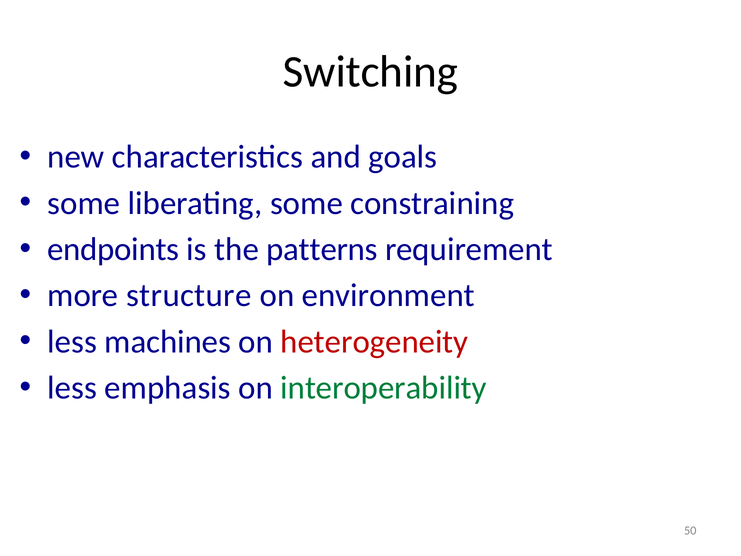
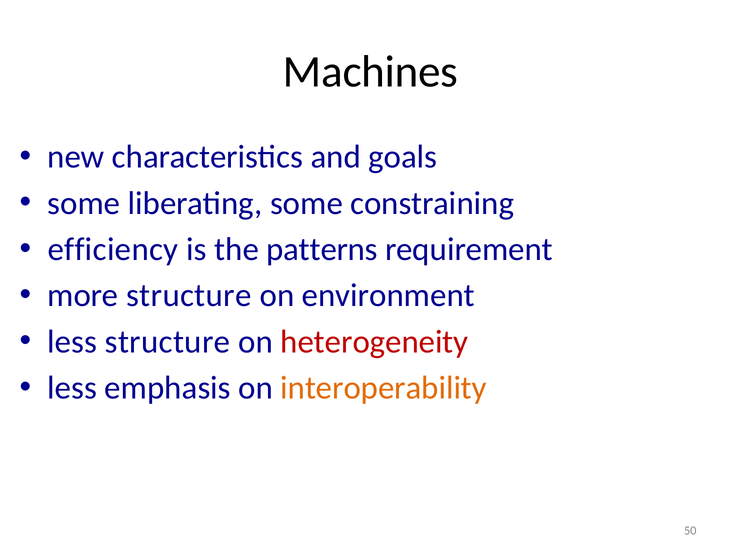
Switching: Switching -> Machines (370, 72)
endpoints: endpoints -> efficiency (113, 249)
less machines: machines -> structure (168, 342)
interoperability colour: green -> orange (384, 388)
